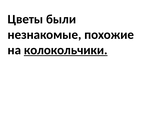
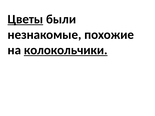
Цветы underline: none -> present (25, 19)
